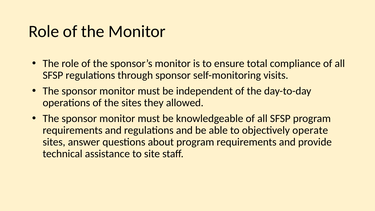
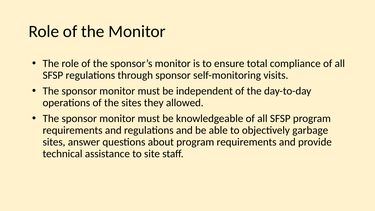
operate: operate -> garbage (310, 130)
